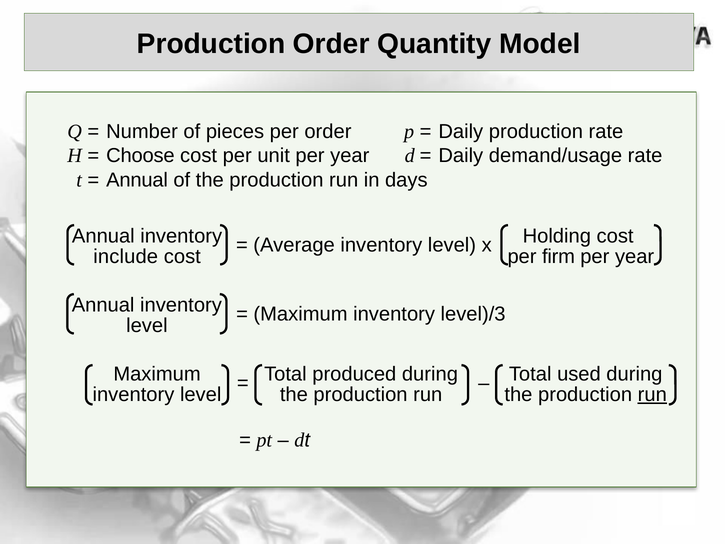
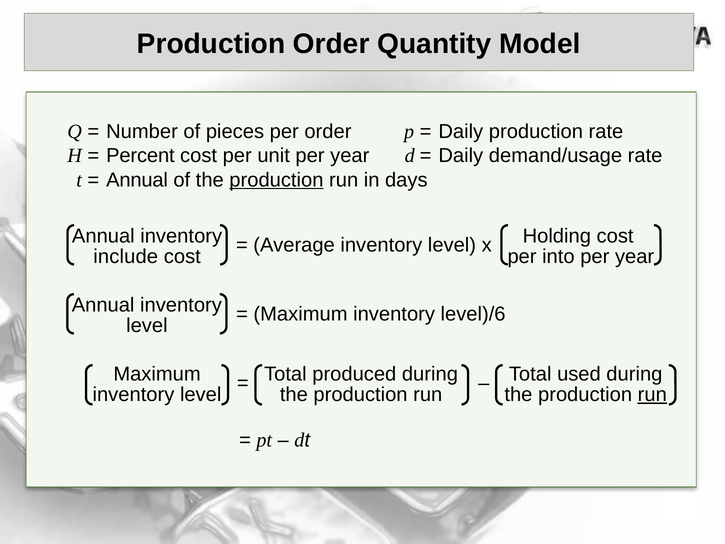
Choose: Choose -> Percent (140, 156)
production underline: none -> present (276, 180)
firm: firm -> into (558, 256)
level)/3: level)/3 -> level)/6 (473, 314)
